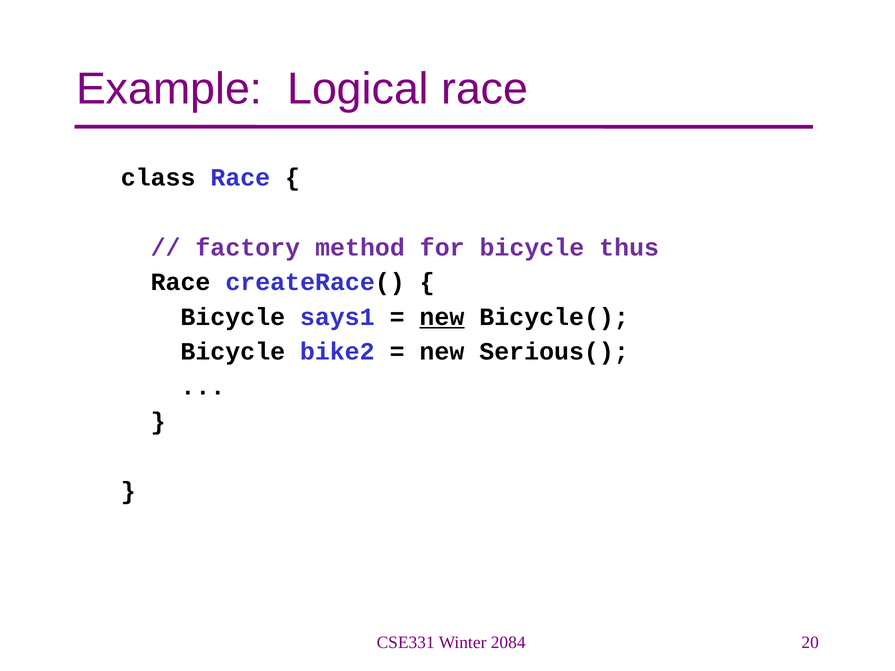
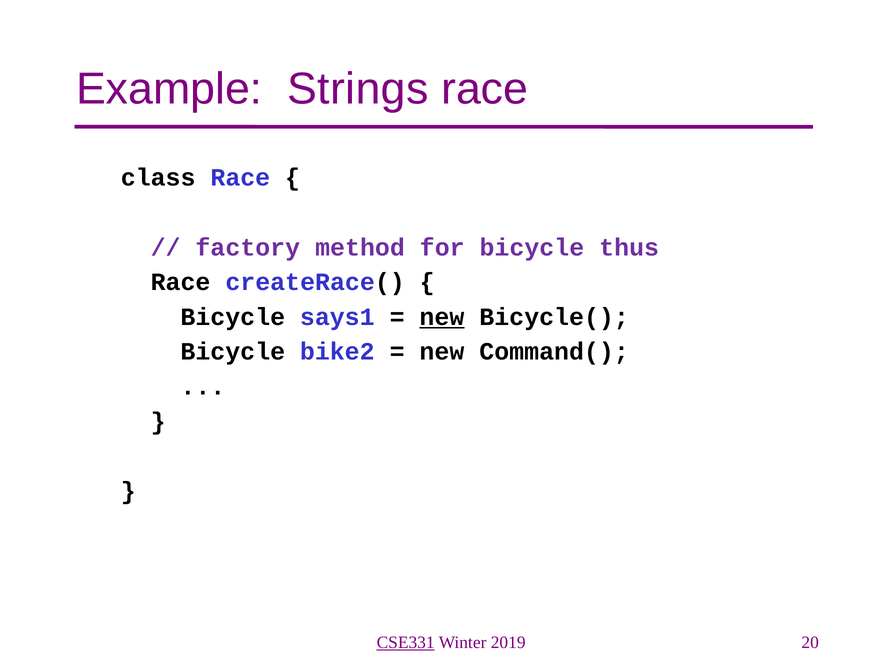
Logical: Logical -> Strings (358, 89)
Serious(: Serious( -> Command( (554, 352)
CSE331 underline: none -> present (406, 643)
2084: 2084 -> 2019 (508, 643)
